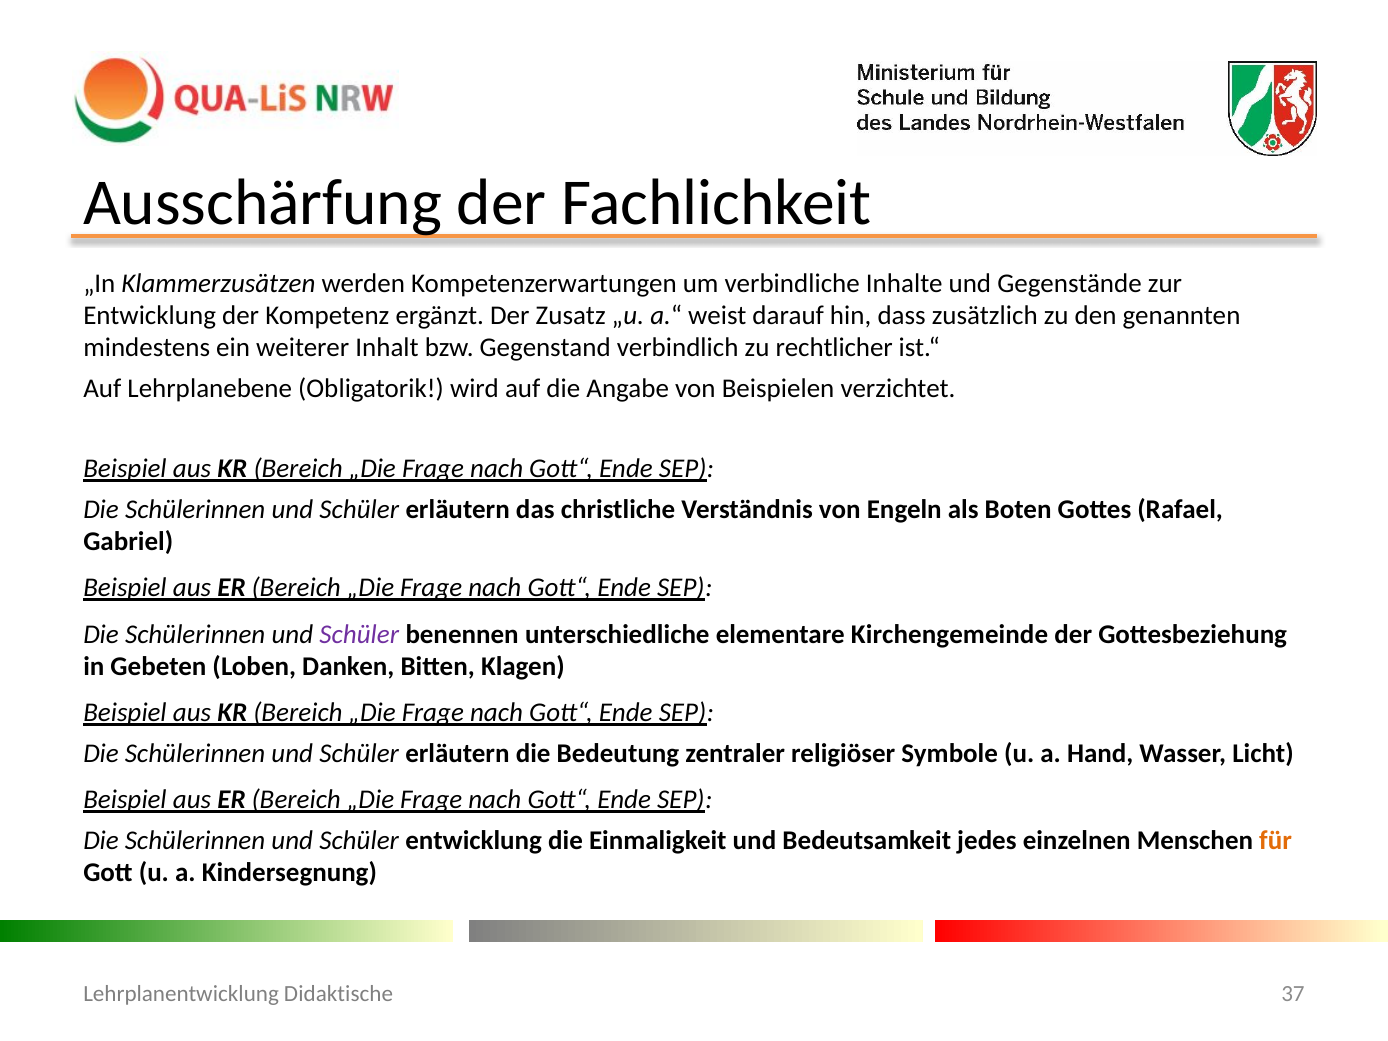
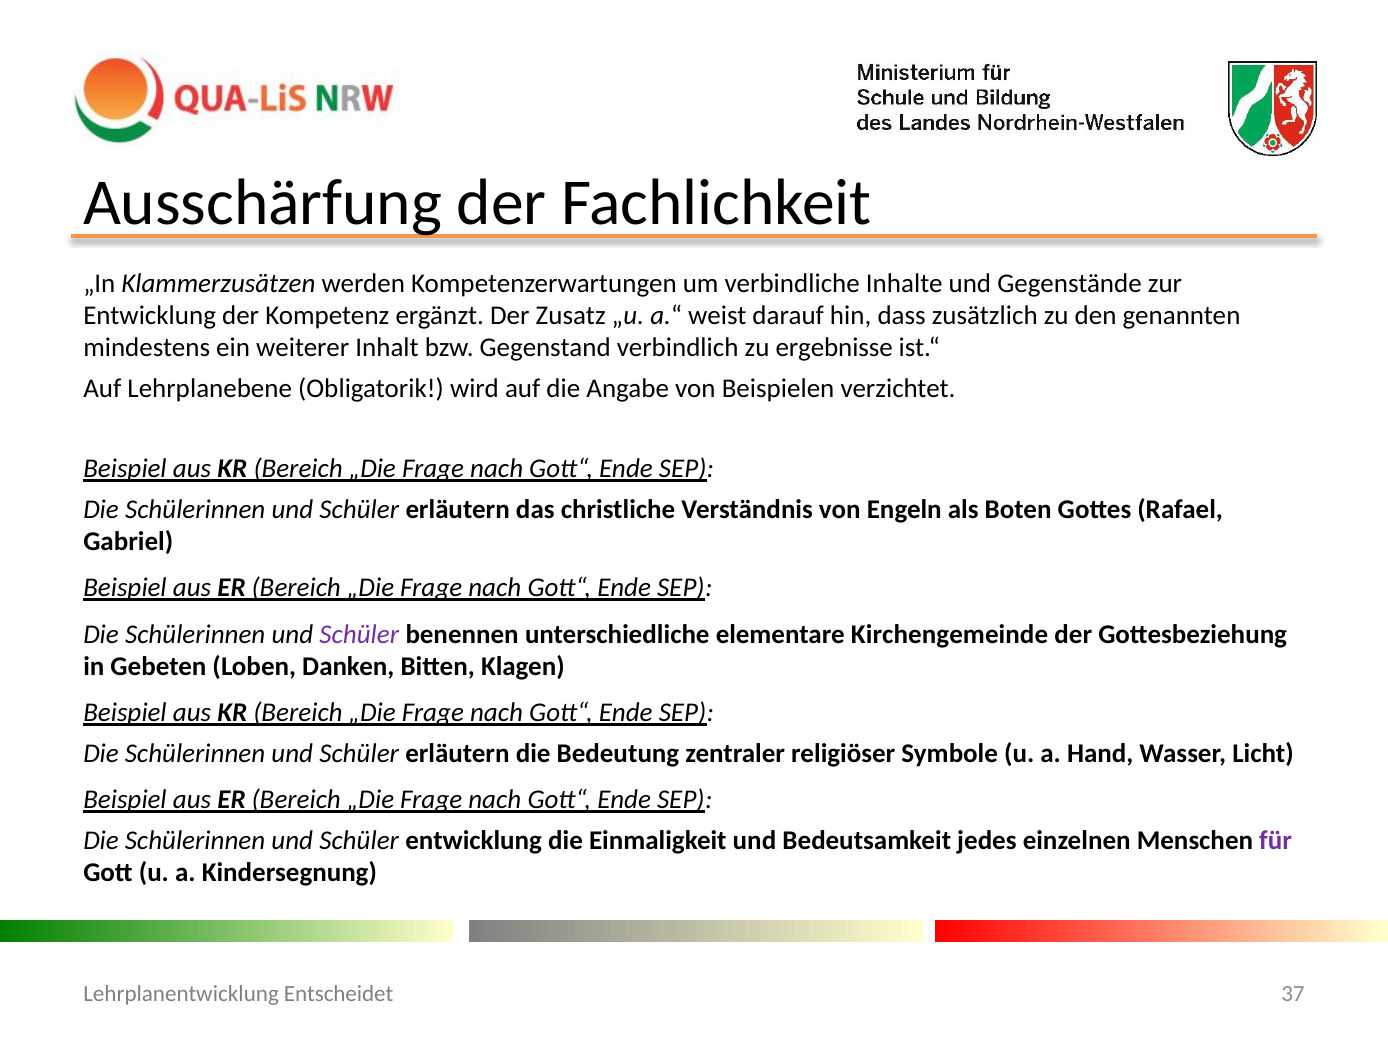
rechtlicher: rechtlicher -> ergebnisse (834, 348)
für colour: orange -> purple (1276, 840)
Didaktische: Didaktische -> Entscheidet (339, 994)
